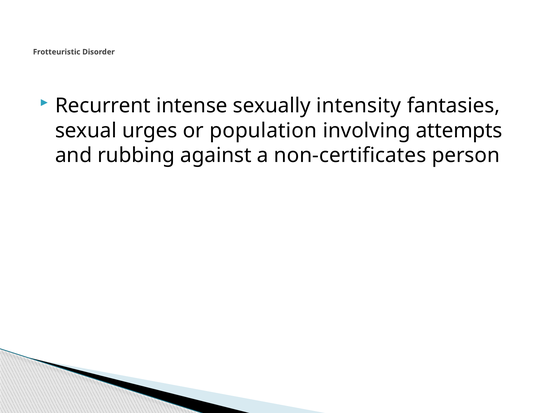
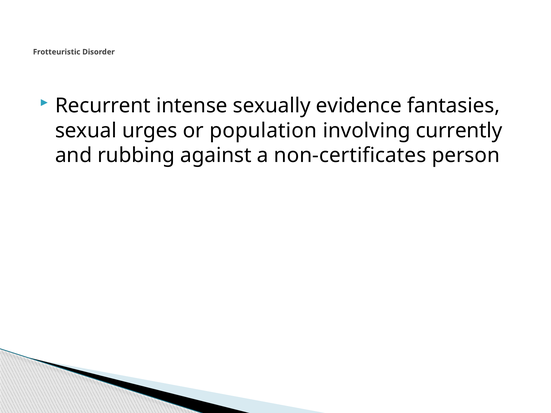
intensity: intensity -> evidence (359, 106)
attempts: attempts -> currently (459, 131)
